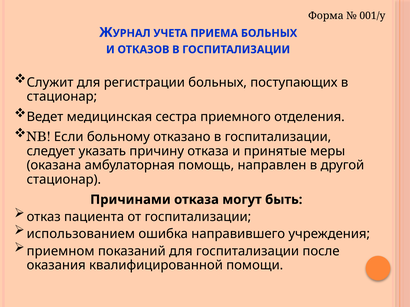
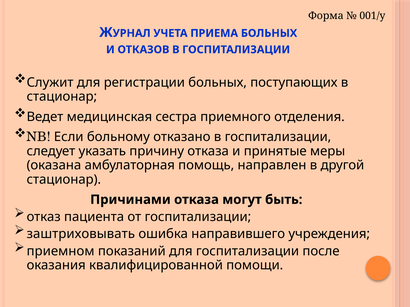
использованием: использованием -> заштриховывать (81, 234)
